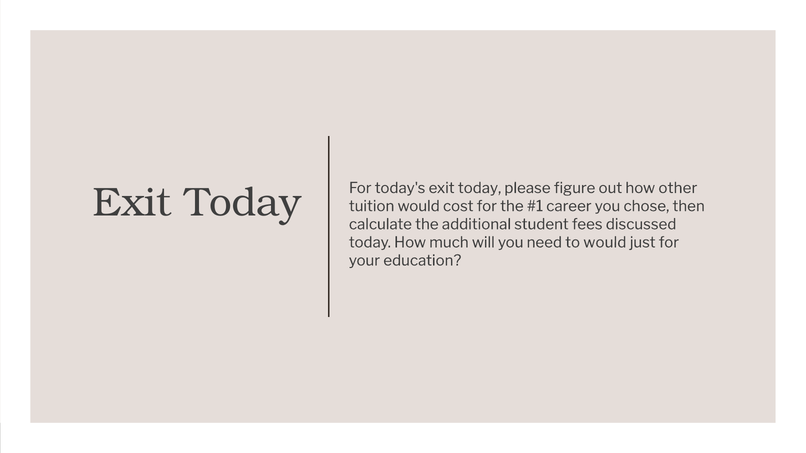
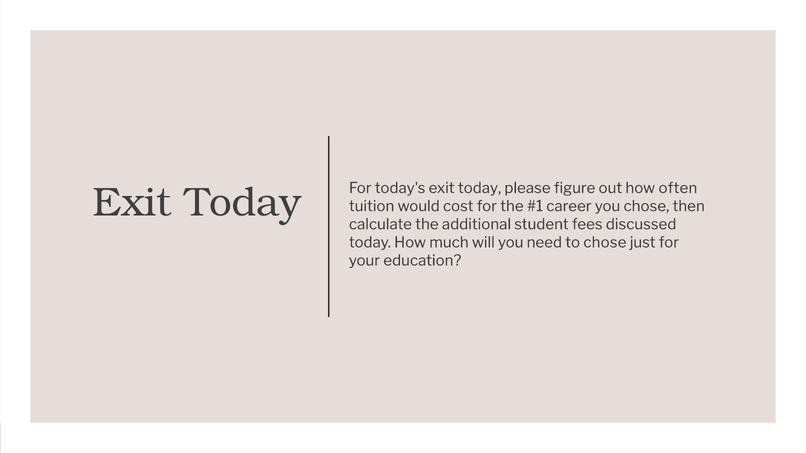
other: other -> often (678, 188)
to would: would -> chose (605, 243)
